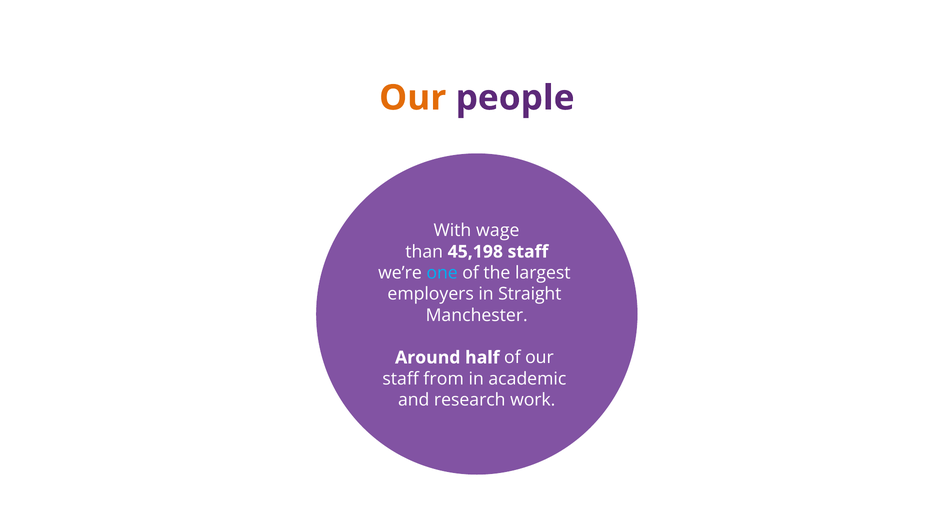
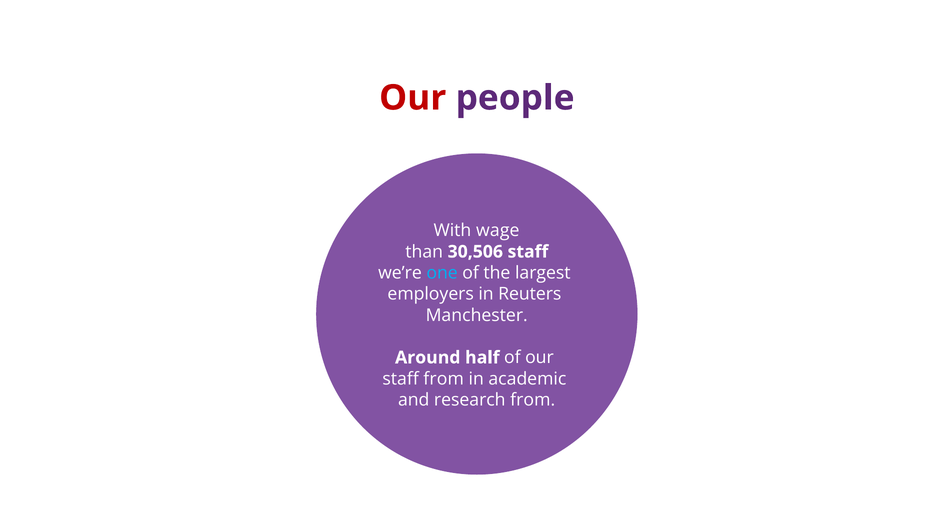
Our colour: orange -> red (413, 98)
45,198: 45,198 -> 30,506 (475, 252)
Straight: Straight -> Reuters (530, 294)
research work: work -> from (533, 400)
